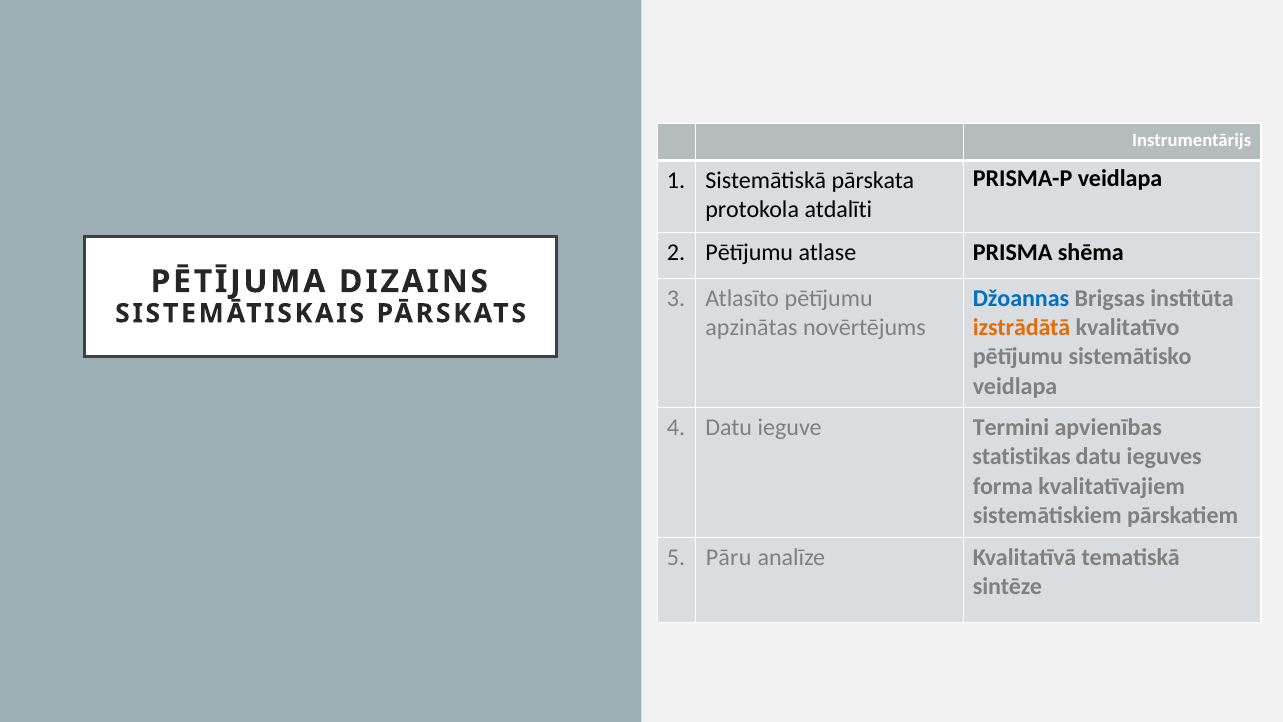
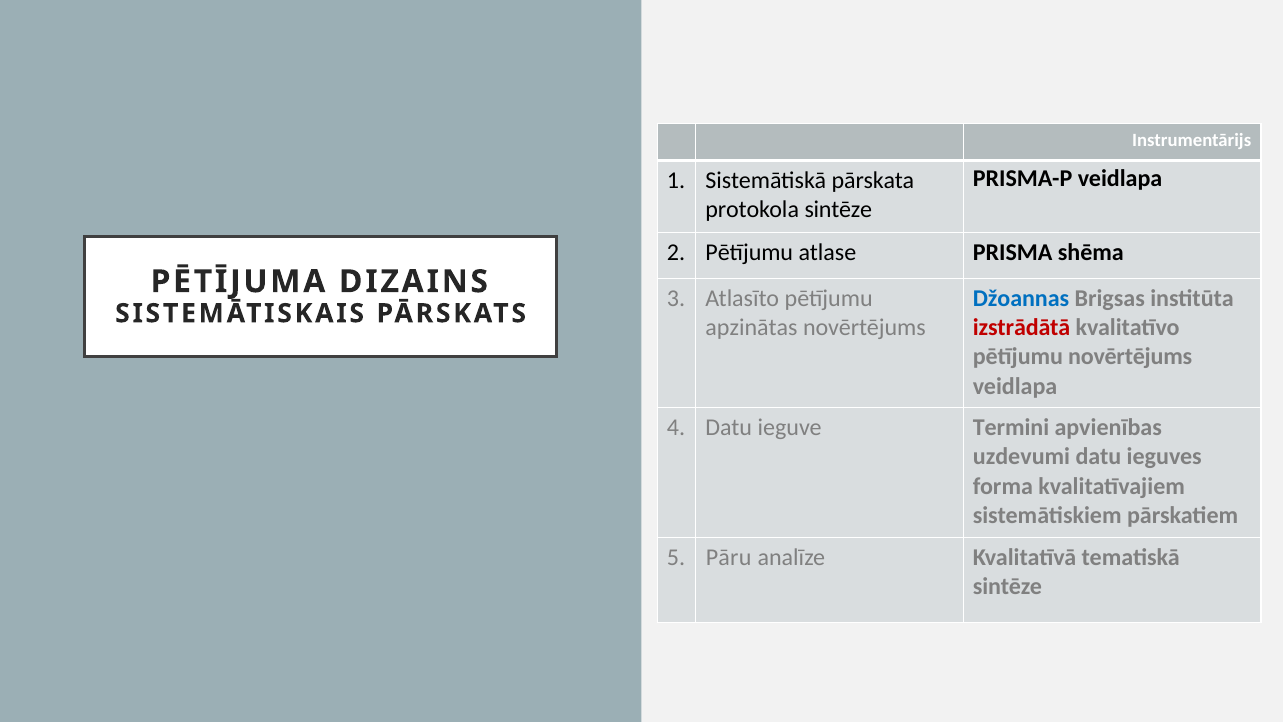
protokola atdalīti: atdalīti -> sintēze (838, 209)
izstrādātā colour: orange -> red (1022, 327)
pētījumu sistemātisko: sistemātisko -> novērtējums (1130, 357)
statistikas: statistikas -> uzdevumi (1021, 457)
